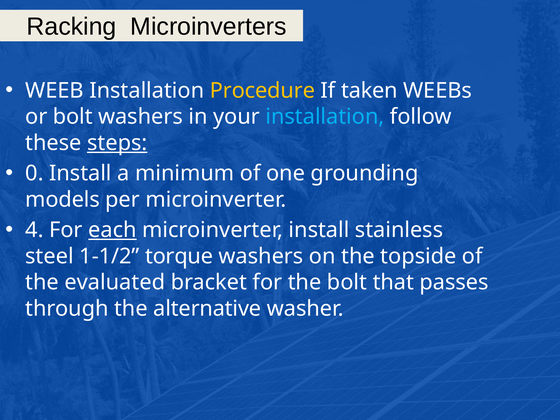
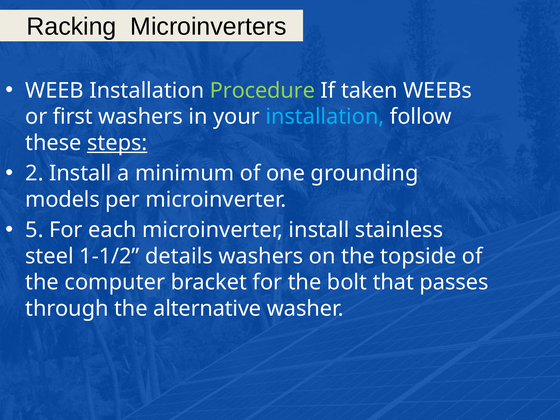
Procedure colour: yellow -> light green (262, 91)
or bolt: bolt -> first (73, 117)
0: 0 -> 2 (34, 173)
4: 4 -> 5 (34, 230)
each underline: present -> none (112, 230)
torque: torque -> details (179, 256)
evaluated: evaluated -> computer (115, 282)
